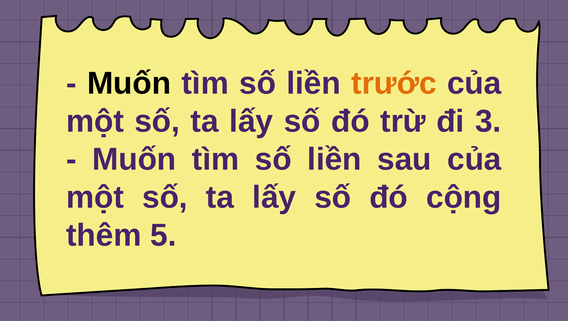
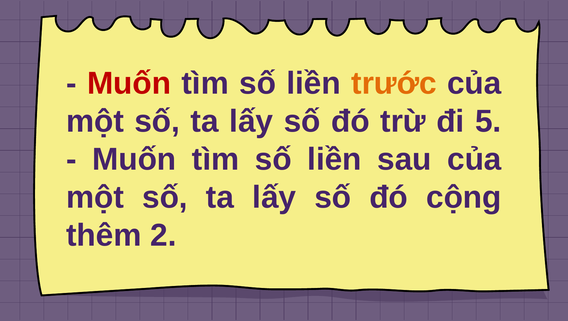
Muốn colour: black -> red (129, 83)
3: 3 -> 5 (488, 121)
5: 5 -> 2 (163, 235)
